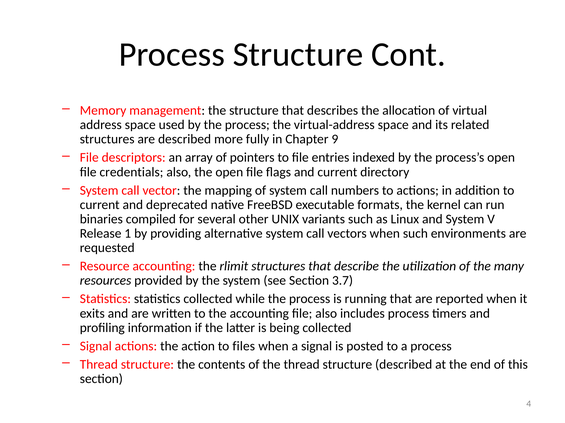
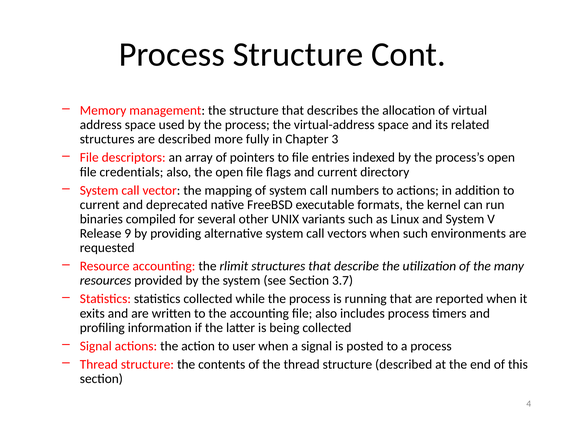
9: 9 -> 3 (335, 139)
1: 1 -> 9 (128, 234)
files: files -> user (244, 347)
